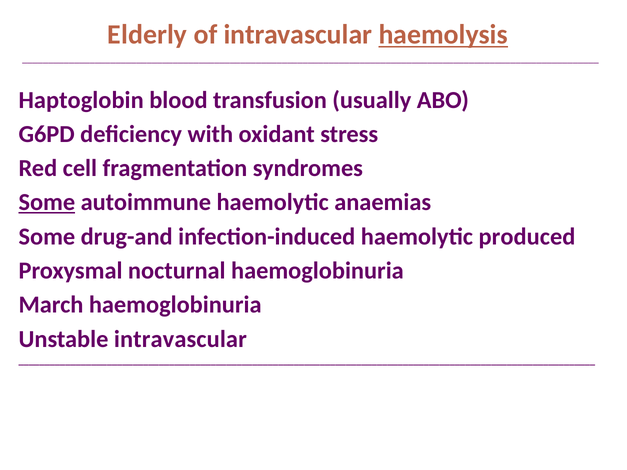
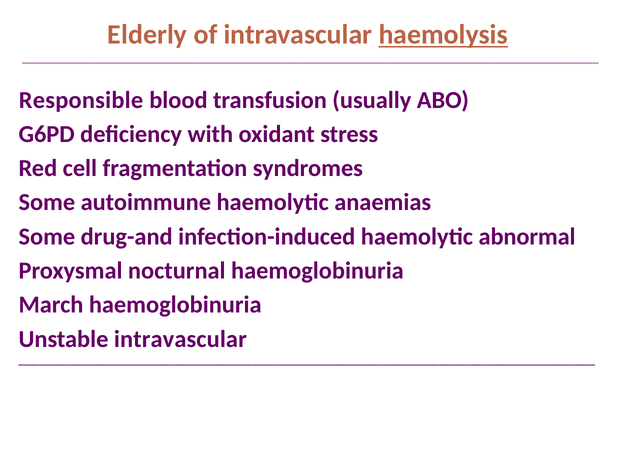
Haptoglobin: Haptoglobin -> Responsible (81, 100)
Some underline: present -> none (47, 203)
produced: produced -> abnormal (527, 237)
